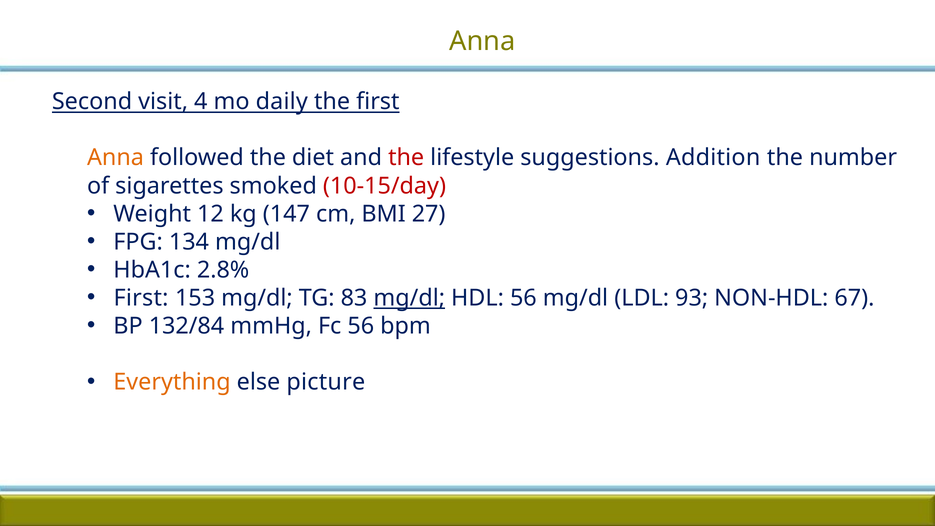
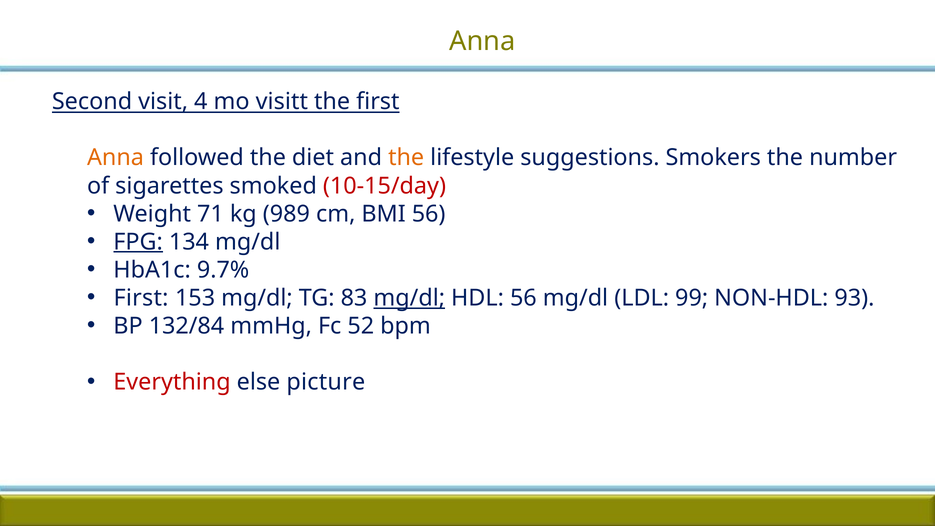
daily: daily -> visitt (282, 102)
the colour: red -> orange (406, 158)
Addition: Addition -> Smokers (713, 158)
12: 12 -> 71 (210, 214)
147: 147 -> 989 (286, 214)
BMI 27: 27 -> 56 (429, 214)
FPG underline: none -> present (138, 242)
2.8%: 2.8% -> 9.7% (223, 270)
93: 93 -> 99 (692, 298)
67: 67 -> 93 (854, 298)
Fc 56: 56 -> 52 (361, 326)
Everything colour: orange -> red (172, 382)
